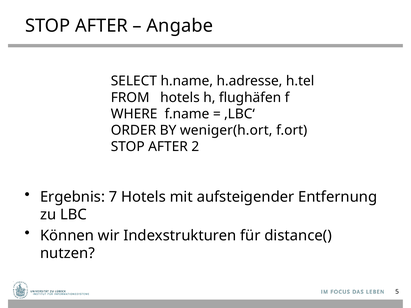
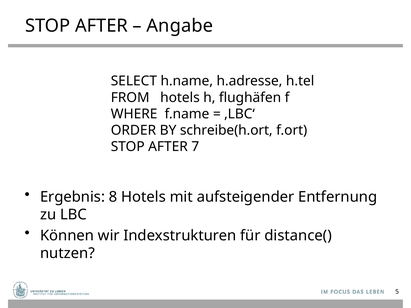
weniger(h.ort: weniger(h.ort -> schreibe(h.ort (226, 130)
2: 2 -> 7 (195, 147)
7: 7 -> 8 (113, 197)
